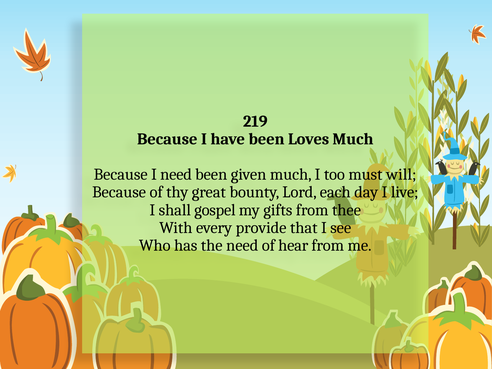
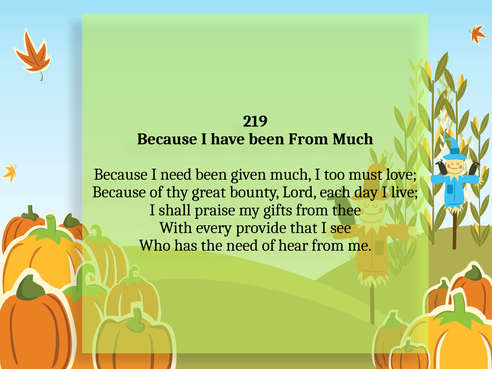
been Loves: Loves -> From (308, 139)
will: will -> love (401, 175)
gospel: gospel -> praise (215, 210)
